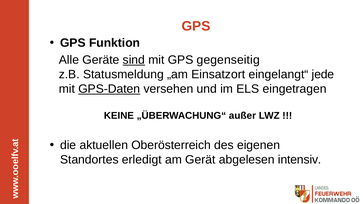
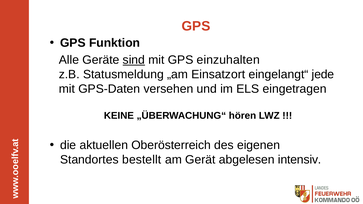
gegenseitig: gegenseitig -> einzuhalten (228, 60)
GPS-Daten underline: present -> none (109, 89)
außer: außer -> hören (242, 116)
erledigt: erledigt -> bestellt (142, 160)
